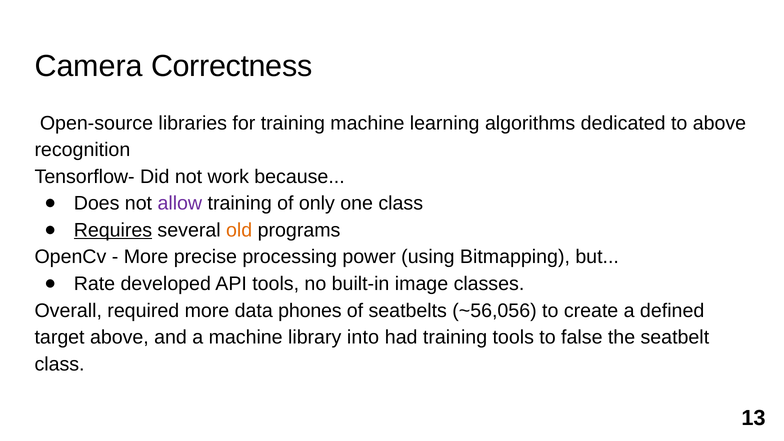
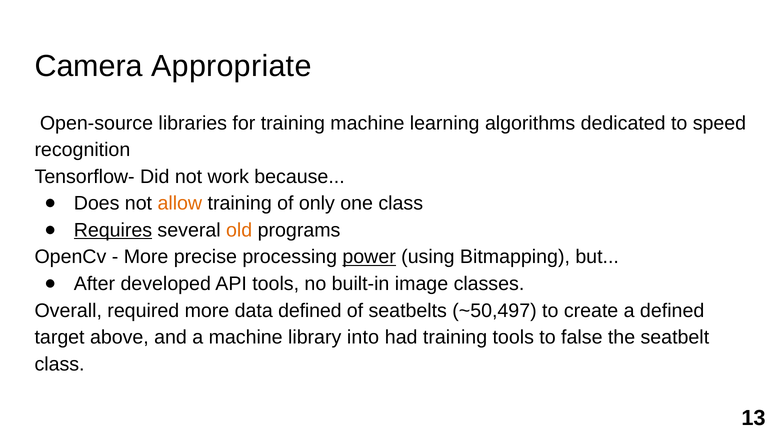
Correctness: Correctness -> Appropriate (231, 66)
to above: above -> speed (719, 123)
allow colour: purple -> orange (180, 203)
power underline: none -> present (369, 257)
Rate: Rate -> After (94, 284)
data phones: phones -> defined (310, 311)
~56,056: ~56,056 -> ~50,497 (495, 311)
